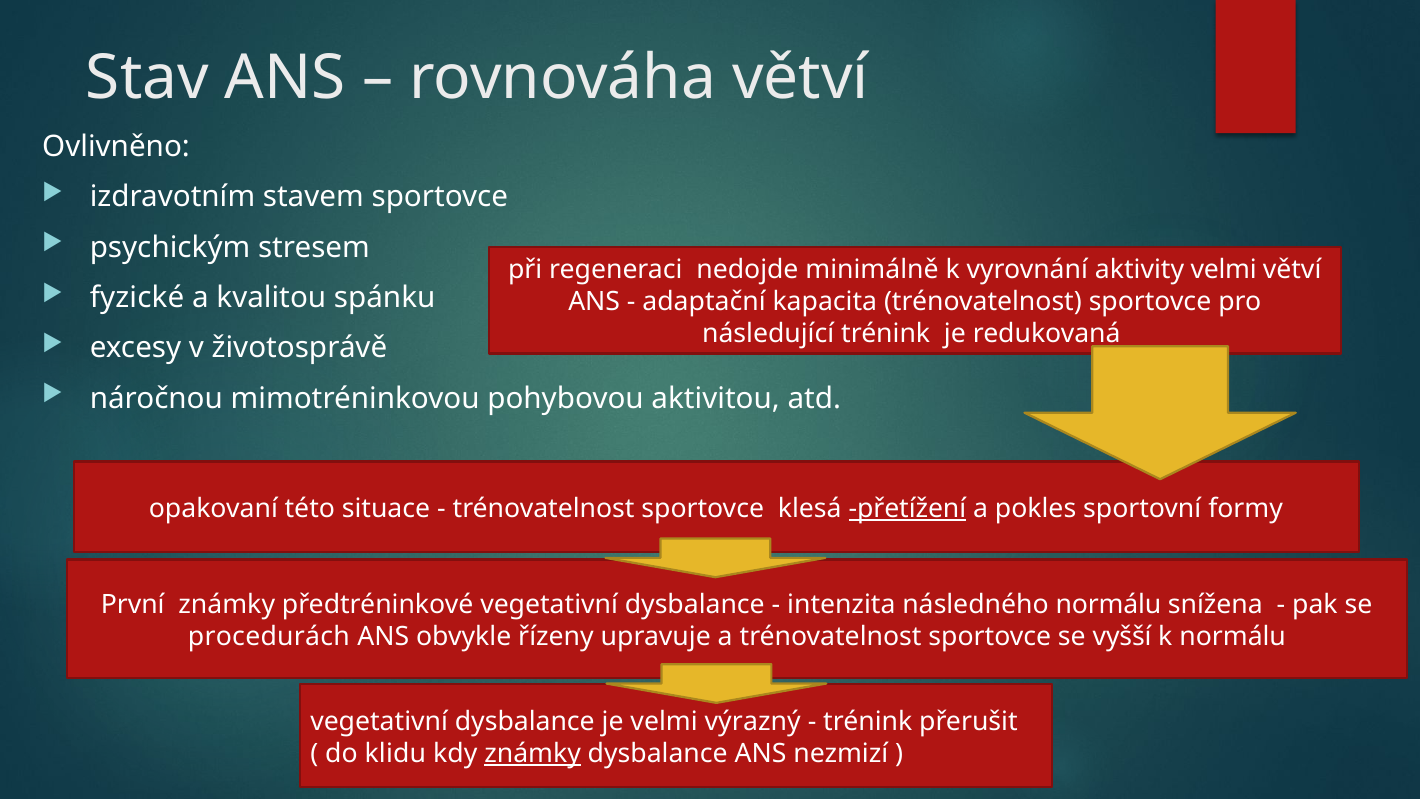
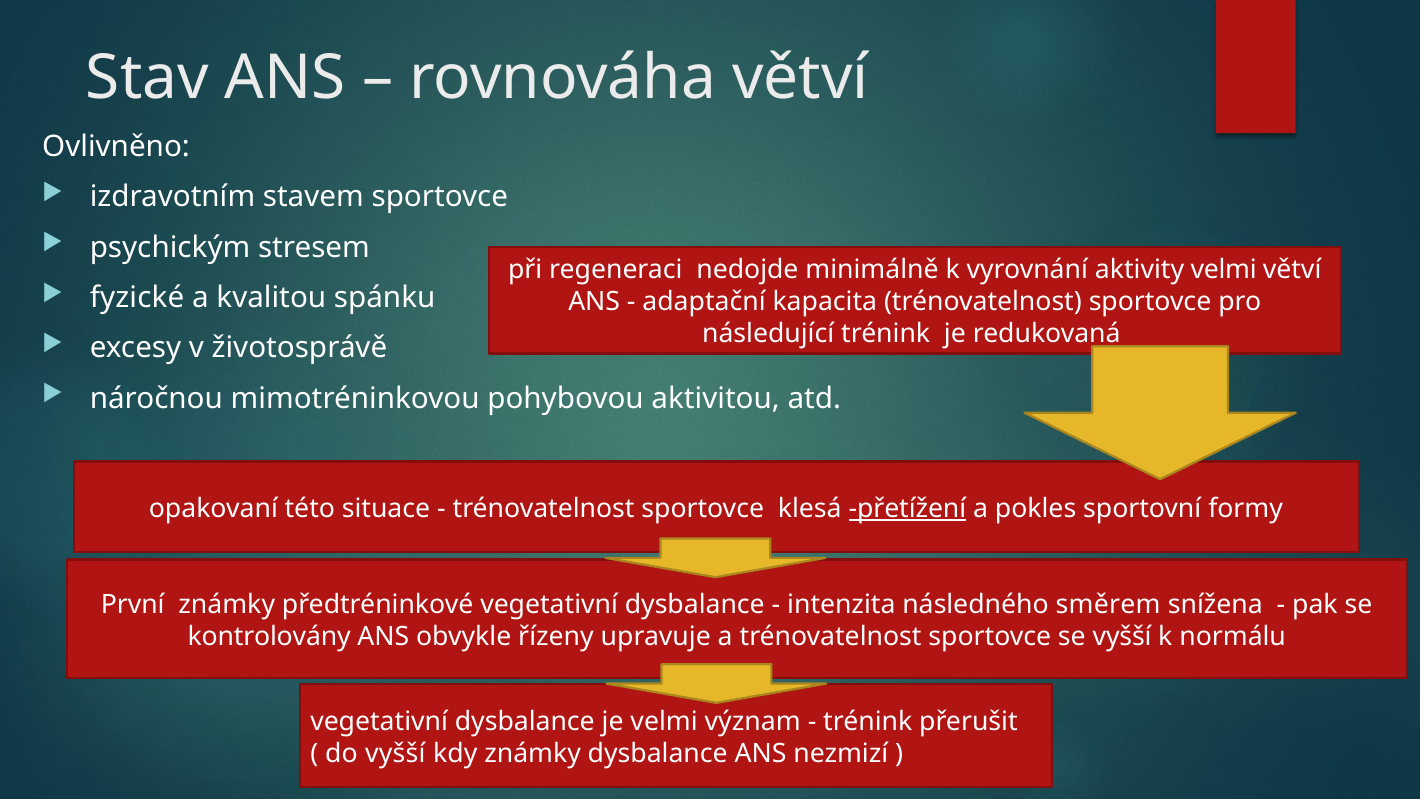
následného normálu: normálu -> směrem (1108, 604)
procedurách: procedurách -> kontrolovány (269, 636)
výrazný: výrazný -> význam (753, 721)
do klidu: klidu -> vyšší (395, 753)
známky underline: present -> none (533, 753)
